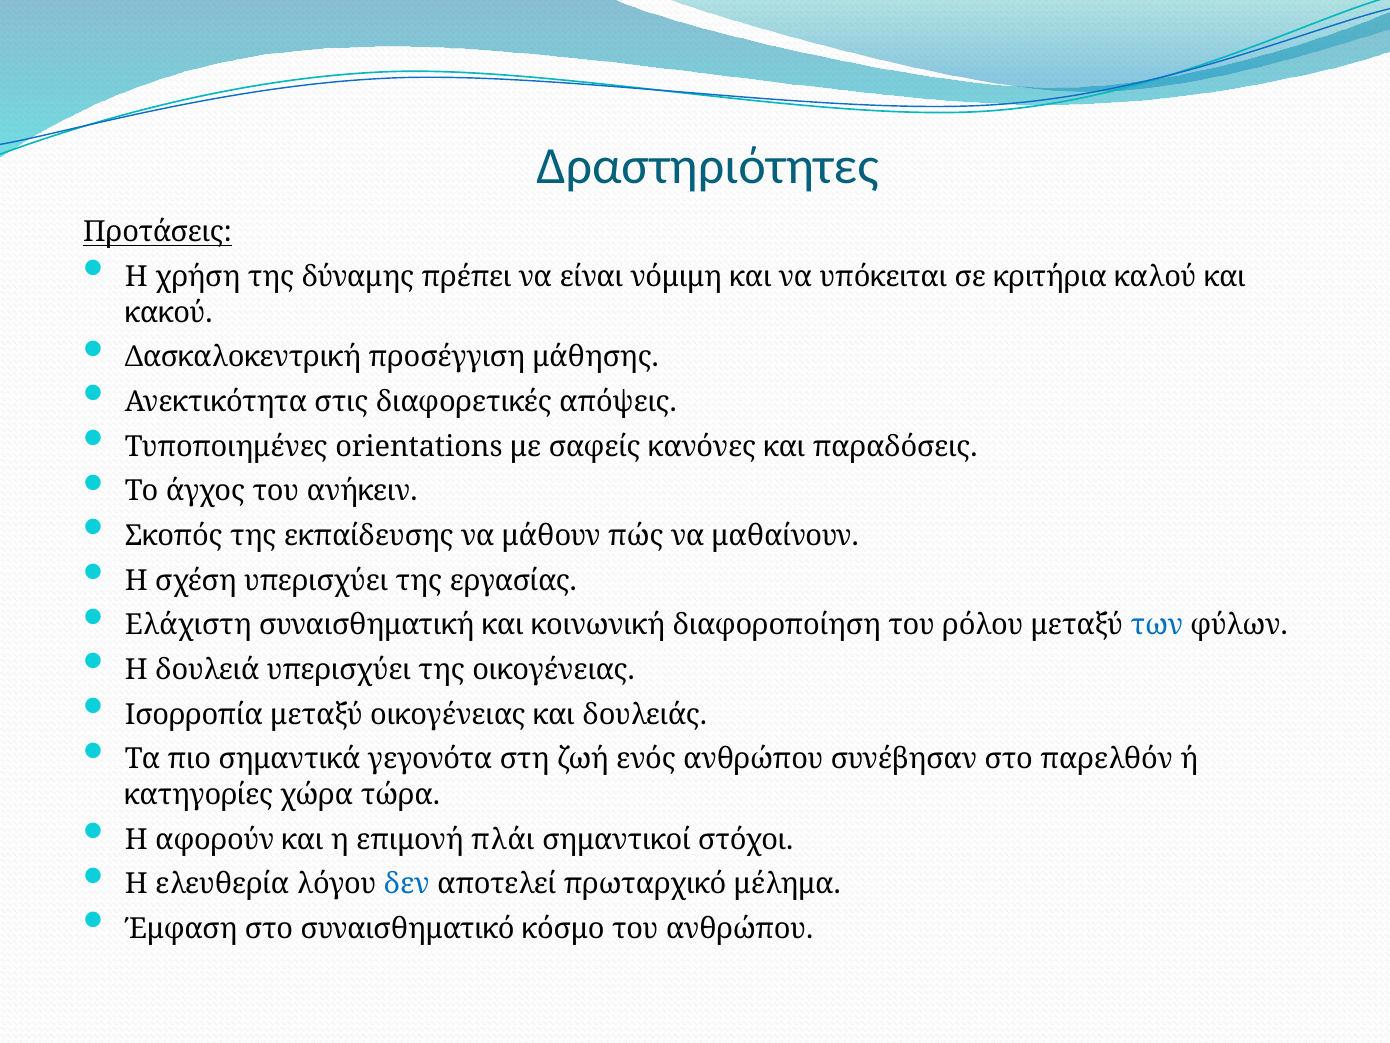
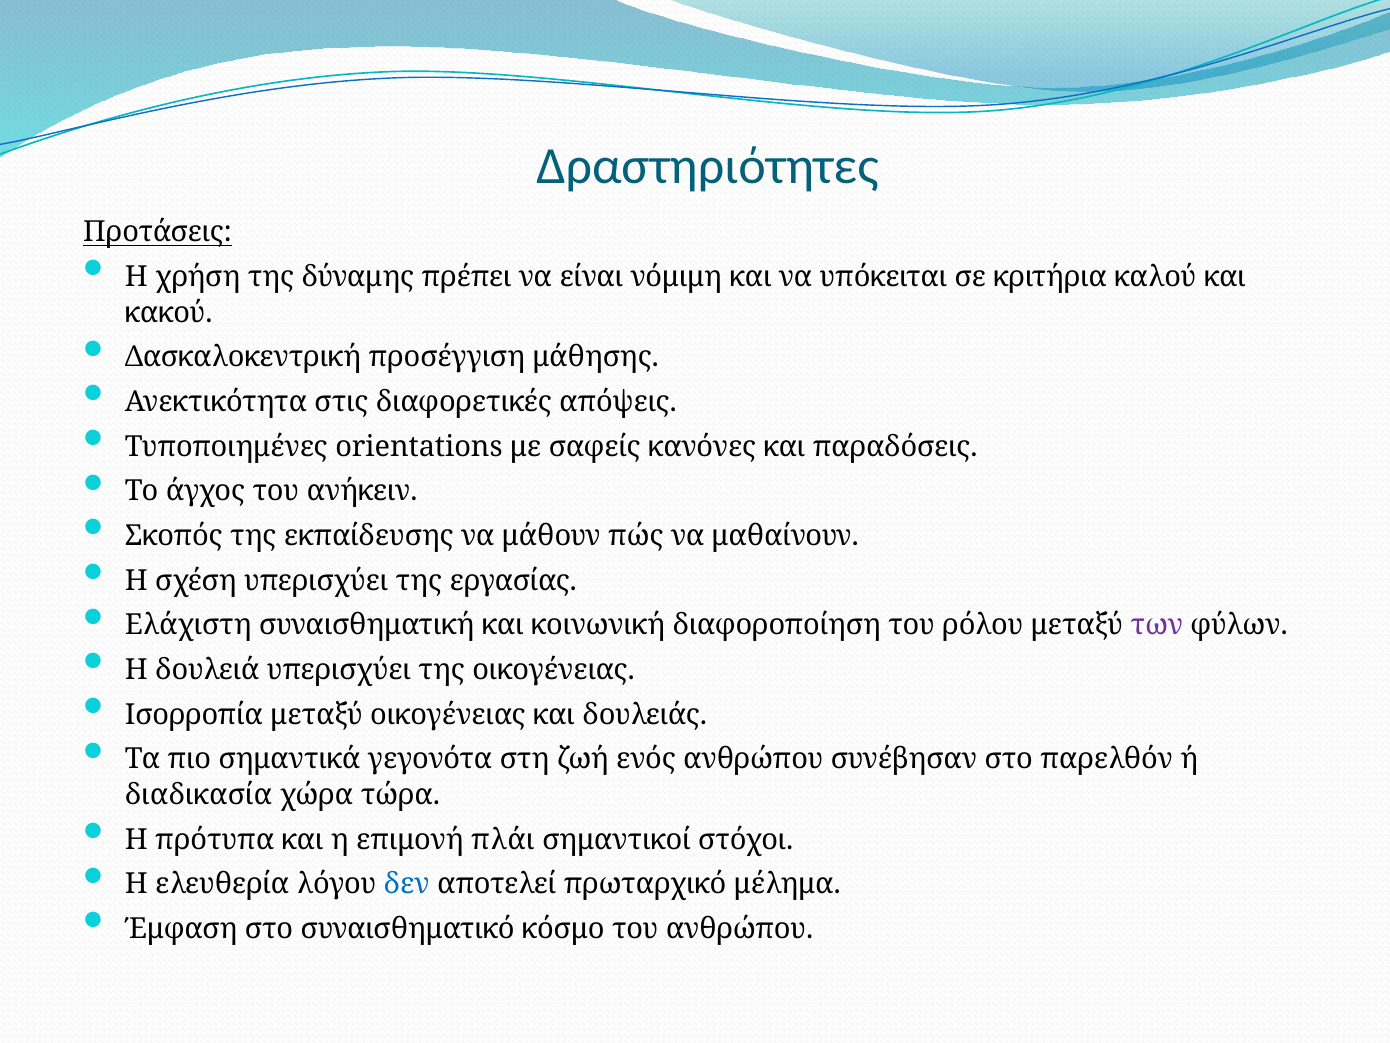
των colour: blue -> purple (1157, 625)
κατηγορίες: κατηγορίες -> διαδικασία (199, 795)
αφορούν: αφορούν -> πρότυπα (215, 839)
